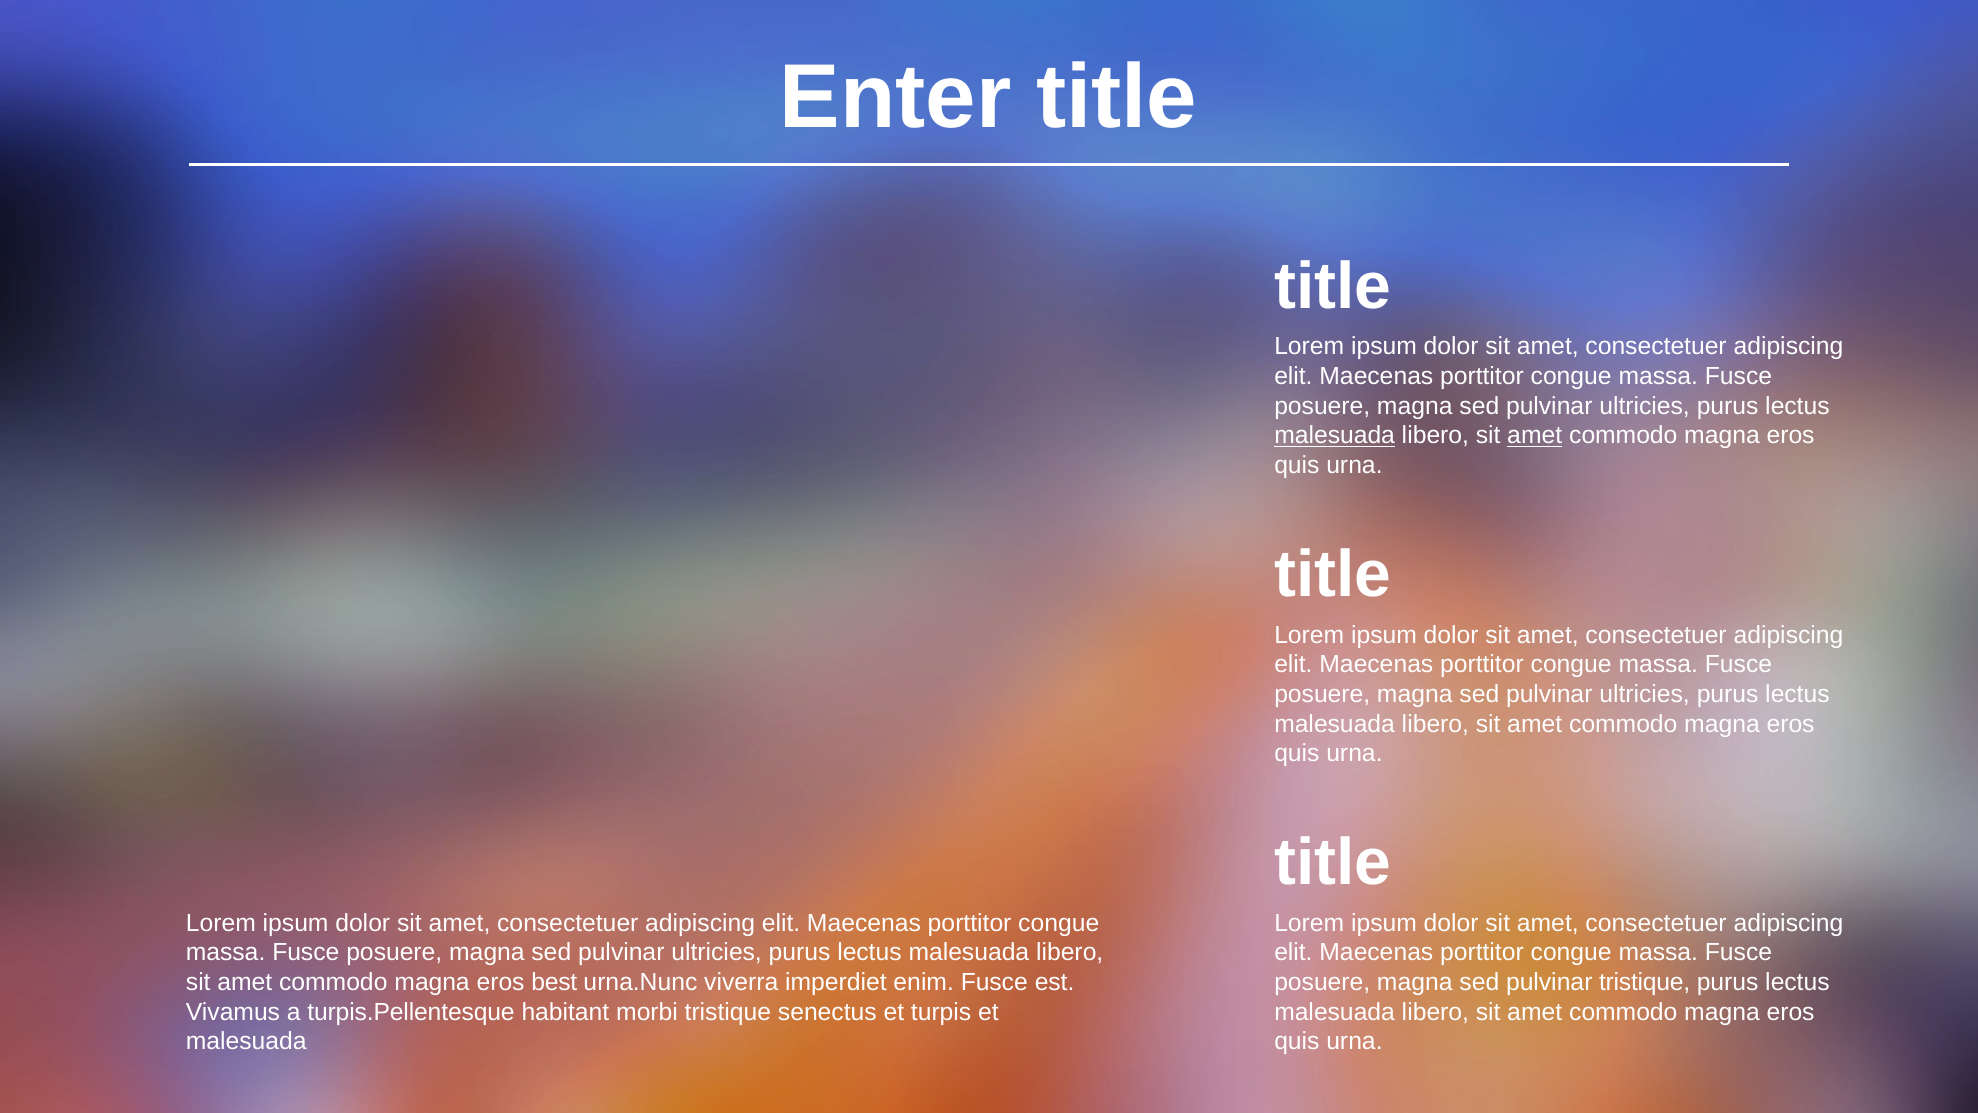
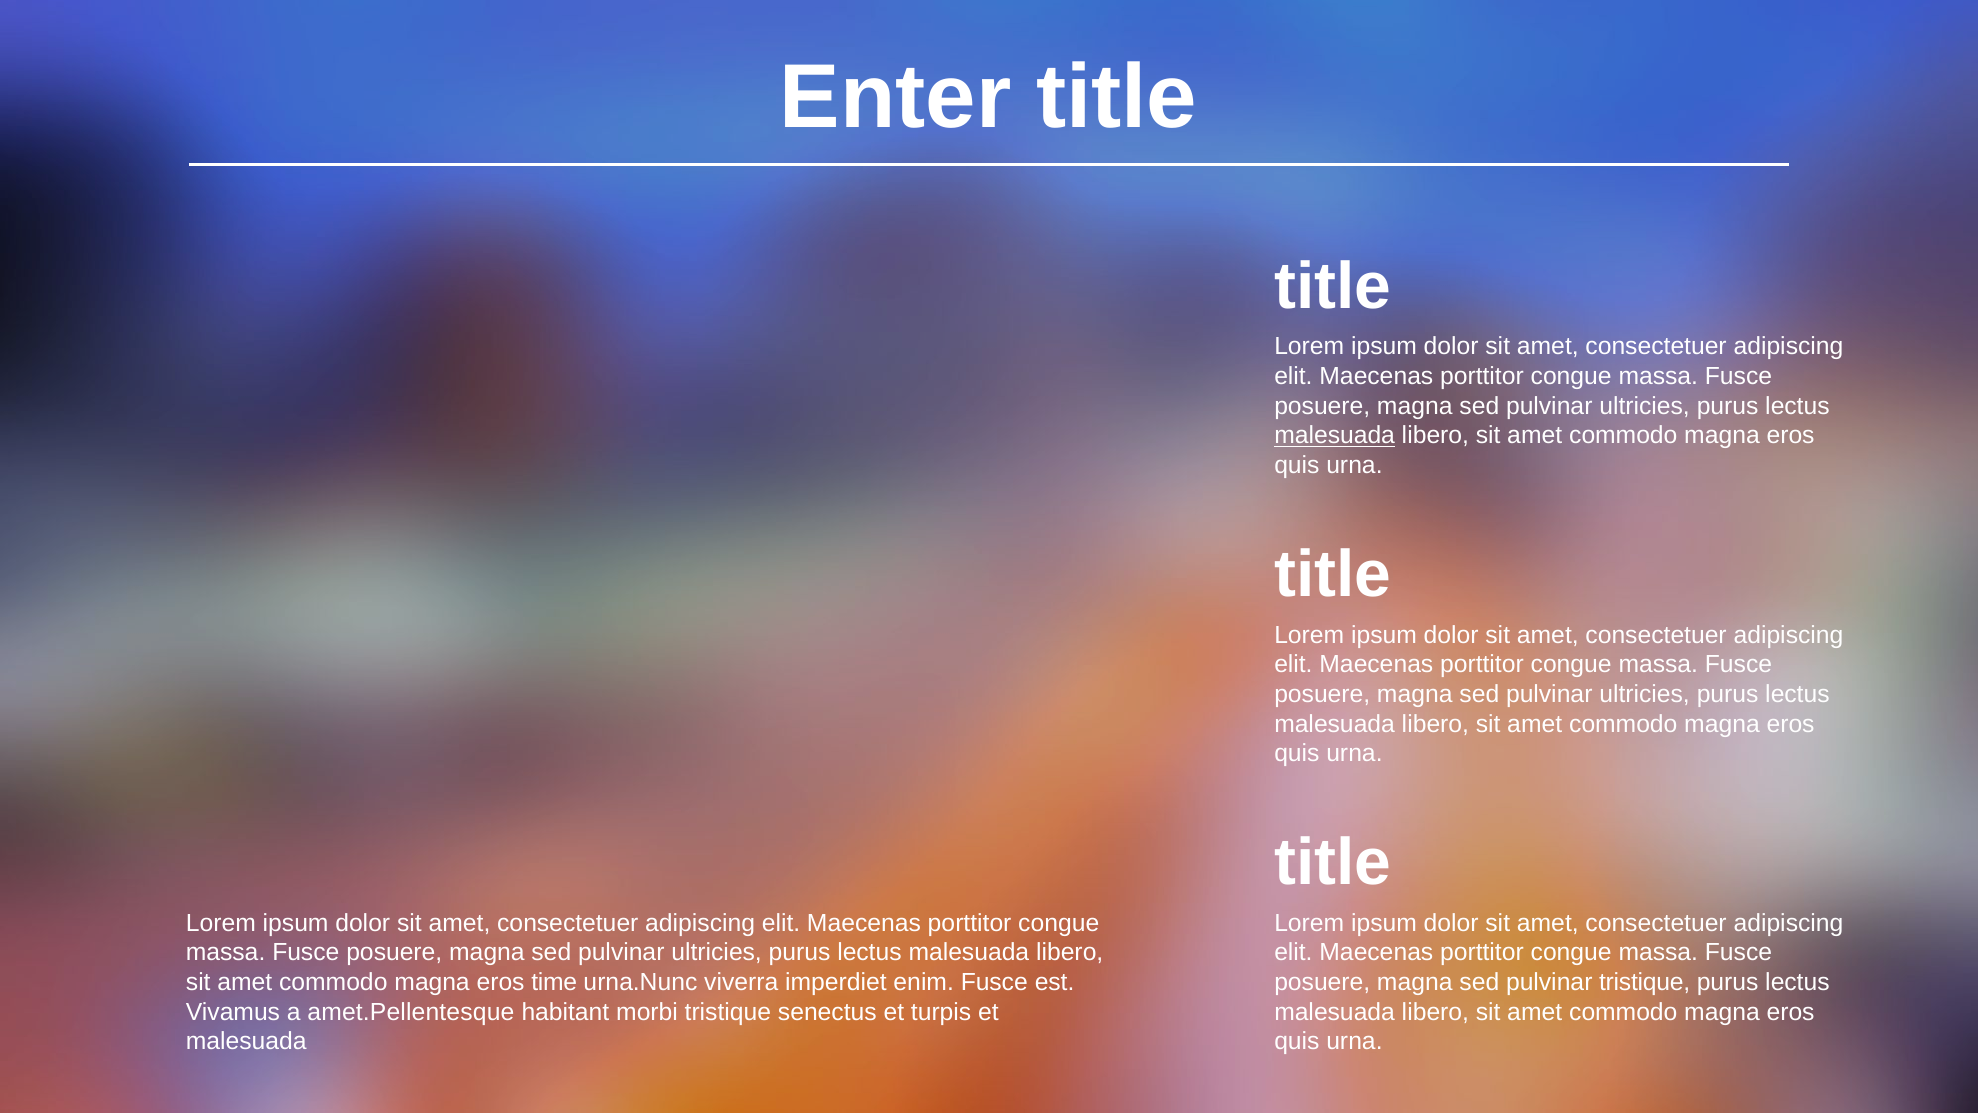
amet underline: present -> none (1535, 436)
best: best -> time (554, 982)
turpis.Pellentesque: turpis.Pellentesque -> amet.Pellentesque (411, 1012)
